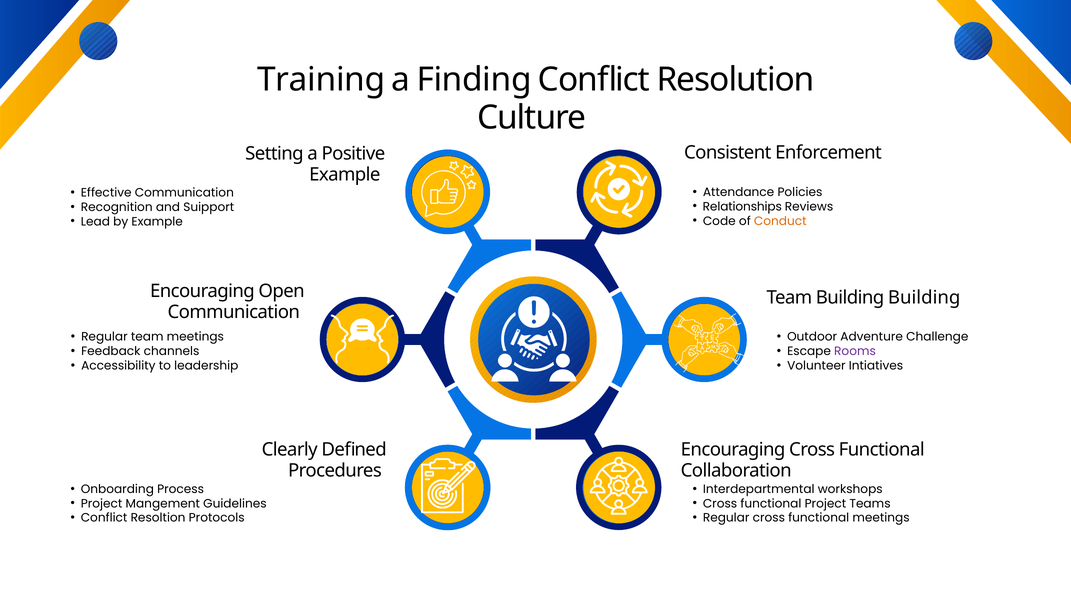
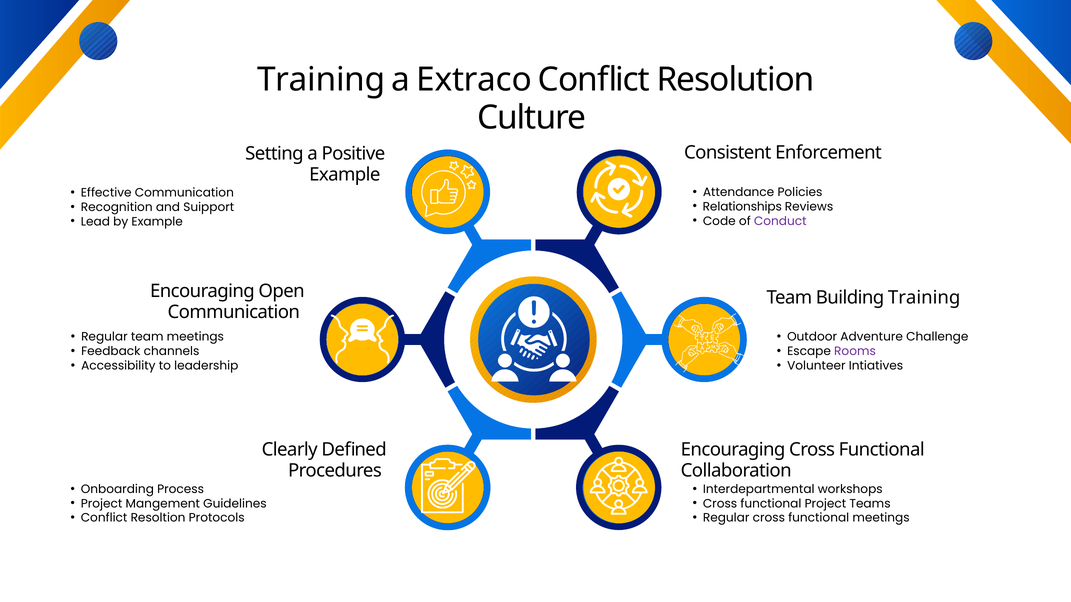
Finding: Finding -> Extraco (474, 80)
Conduct colour: orange -> purple (780, 221)
Building Building: Building -> Training (924, 298)
